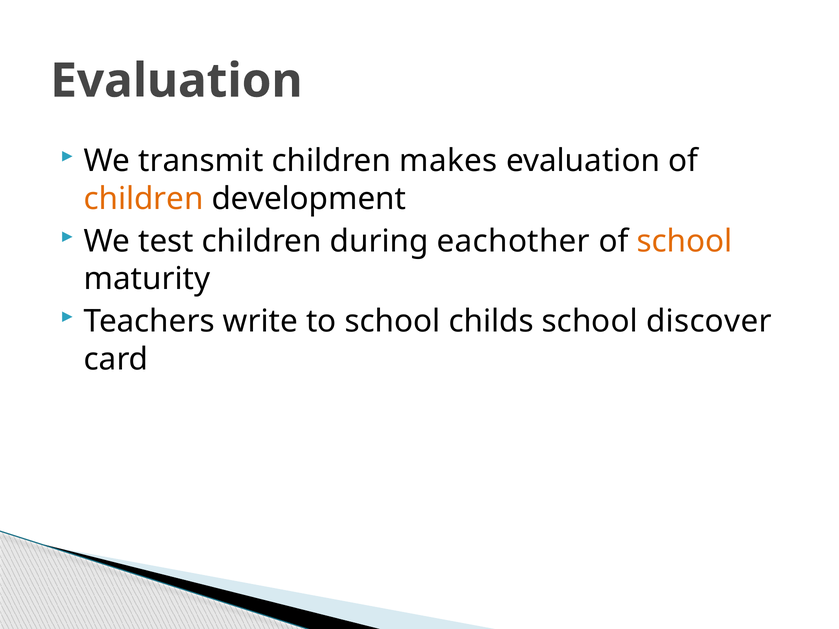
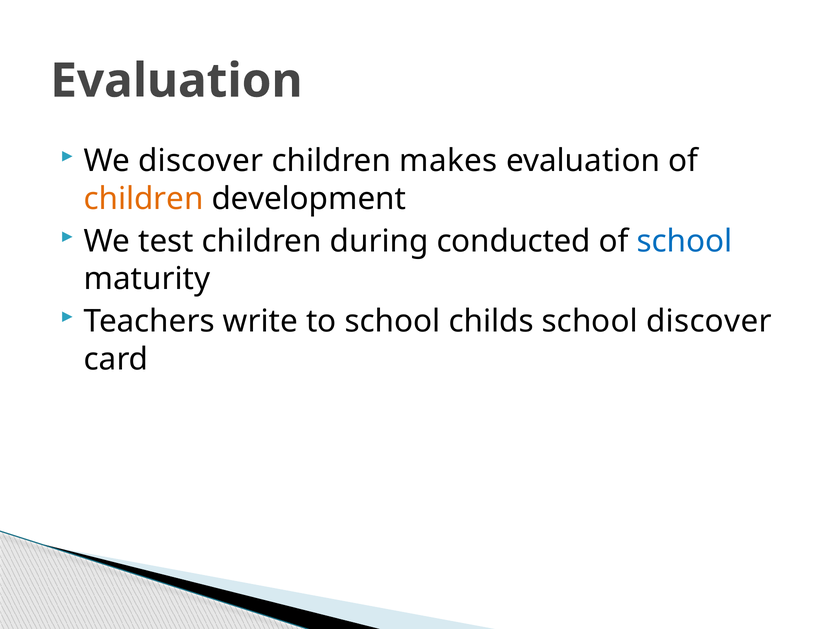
We transmit: transmit -> discover (201, 161)
eachother: eachother -> conducted (514, 241)
school colour: orange -> blue (685, 241)
